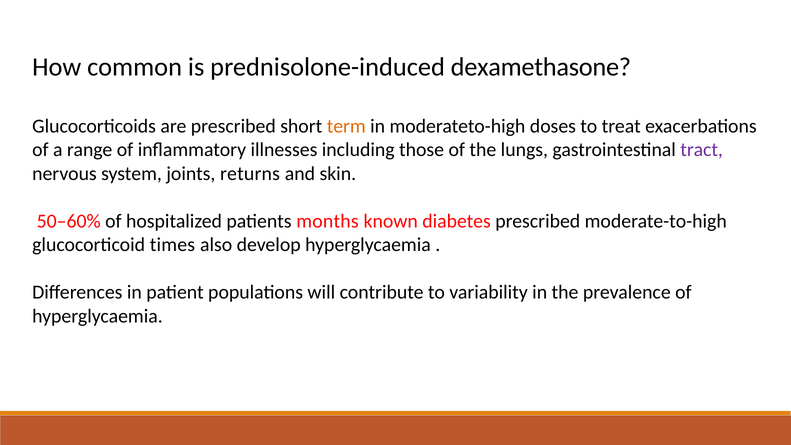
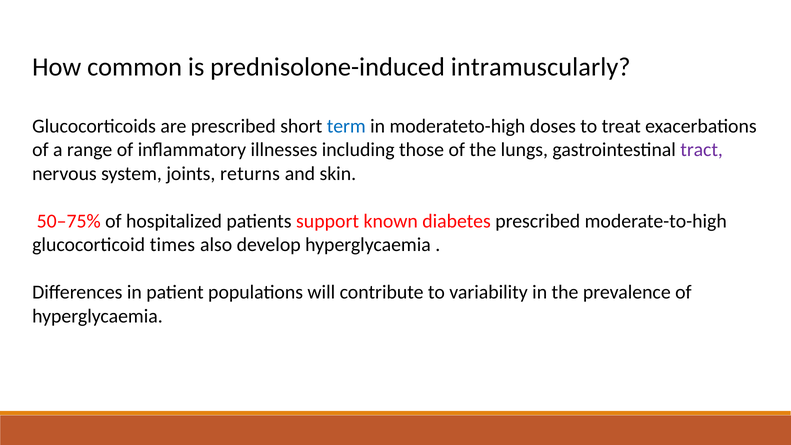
dexamethasone: dexamethasone -> intramuscularly (541, 67)
term colour: orange -> blue (346, 126)
50–60%: 50–60% -> 50–75% (69, 221)
months: months -> support (328, 221)
